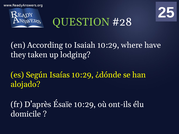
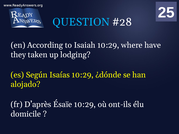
QUESTION colour: light green -> light blue (81, 22)
